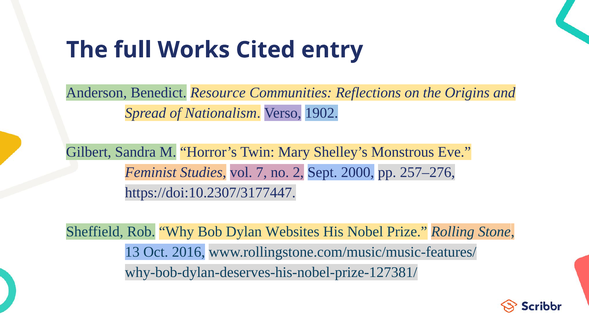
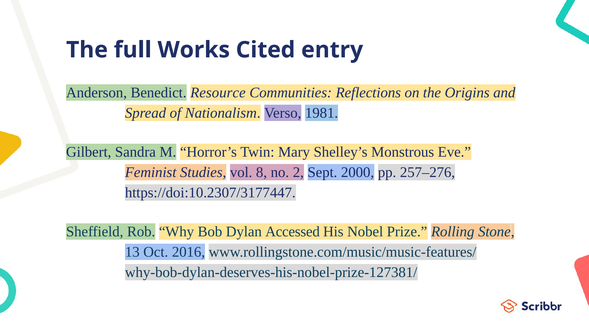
1902: 1902 -> 1981 (322, 113)
7: 7 -> 8 (262, 172)
Websites: Websites -> Accessed (293, 232)
